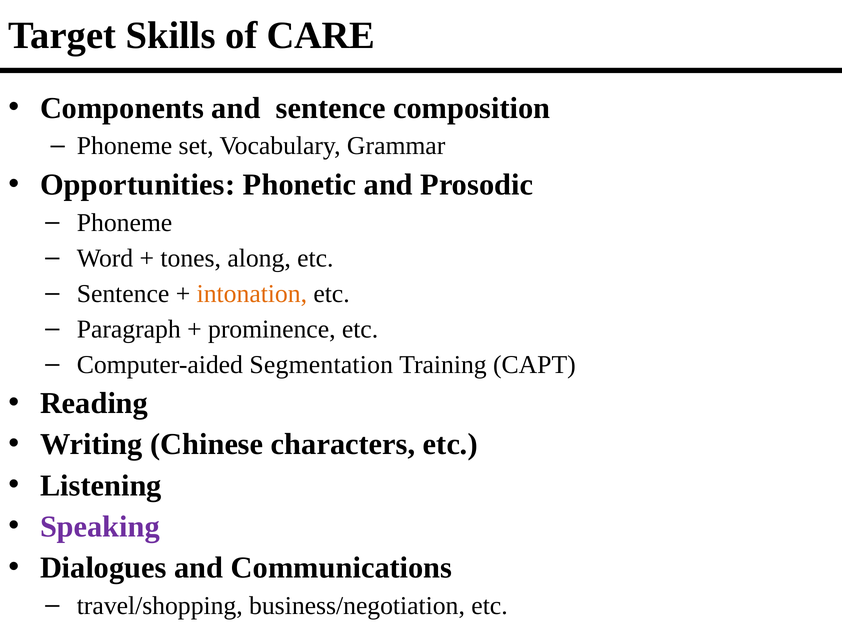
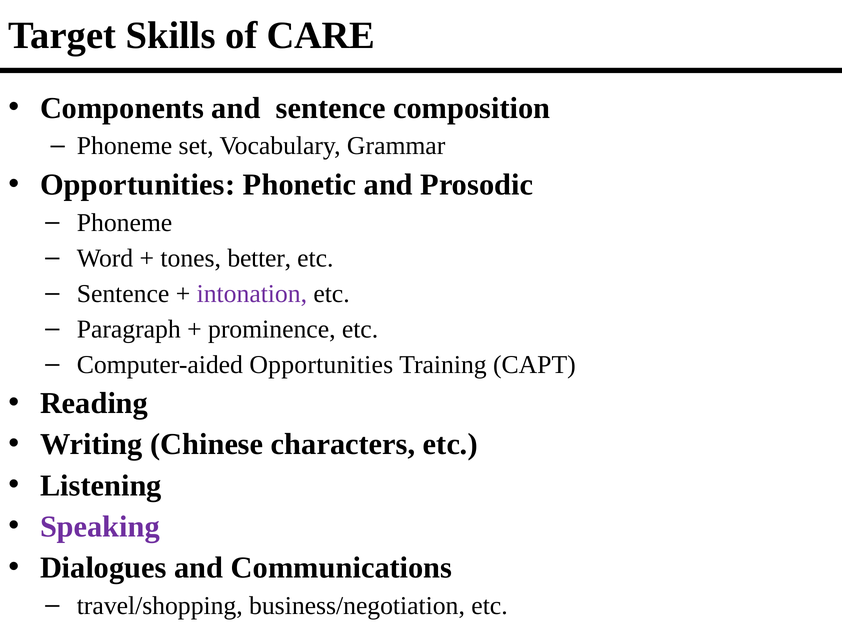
along: along -> better (259, 258)
intonation colour: orange -> purple (252, 294)
Computer-aided Segmentation: Segmentation -> Opportunities (321, 365)
